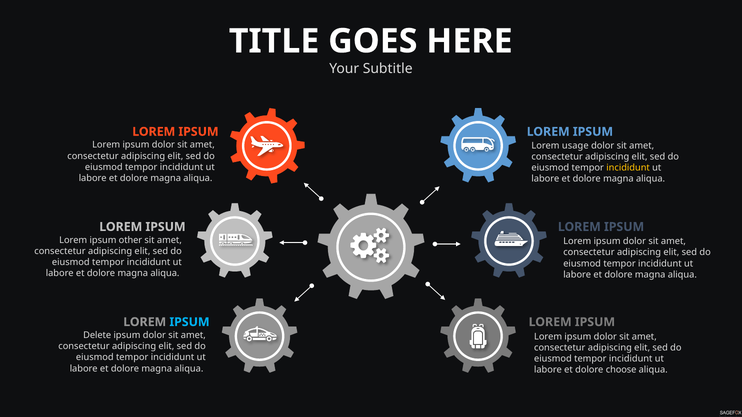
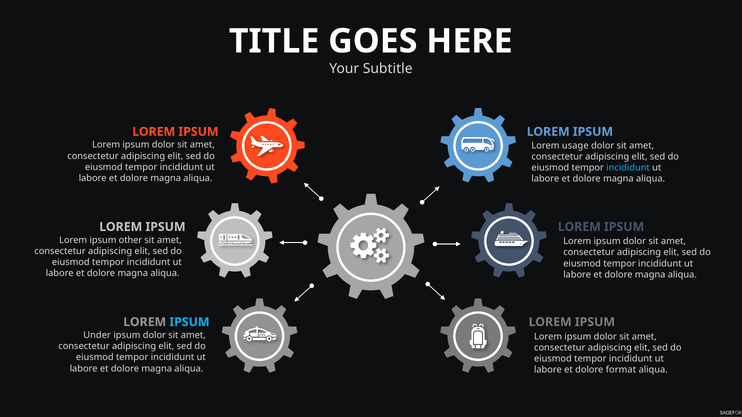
incididunt colour: yellow -> light blue (628, 168)
Delete: Delete -> Under (97, 335)
choose: choose -> format (621, 370)
